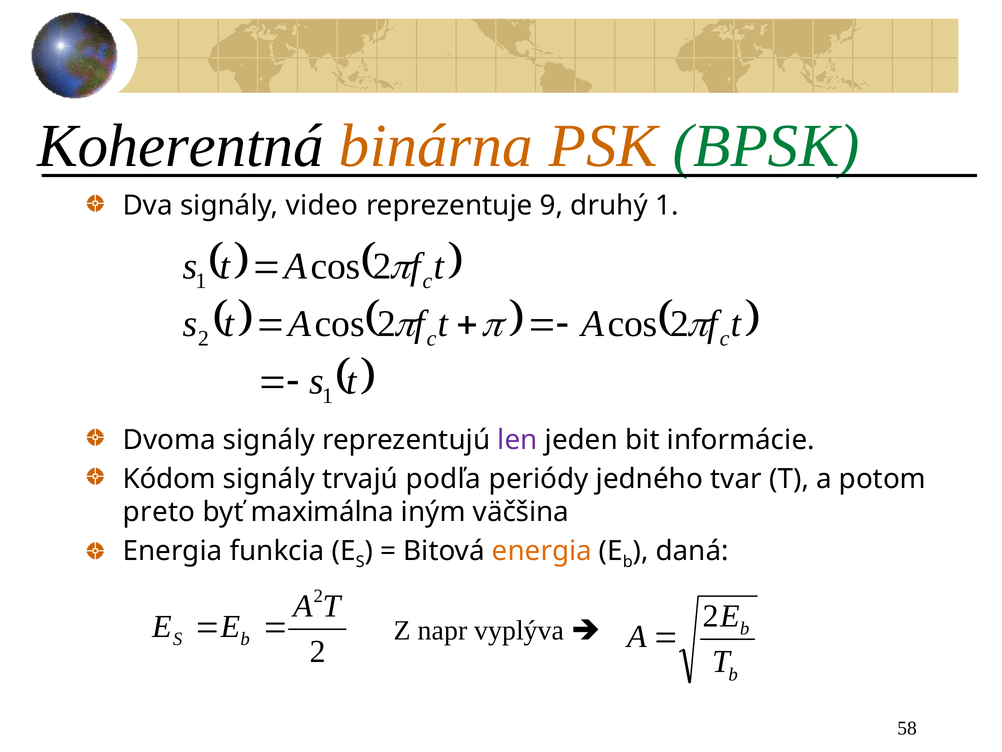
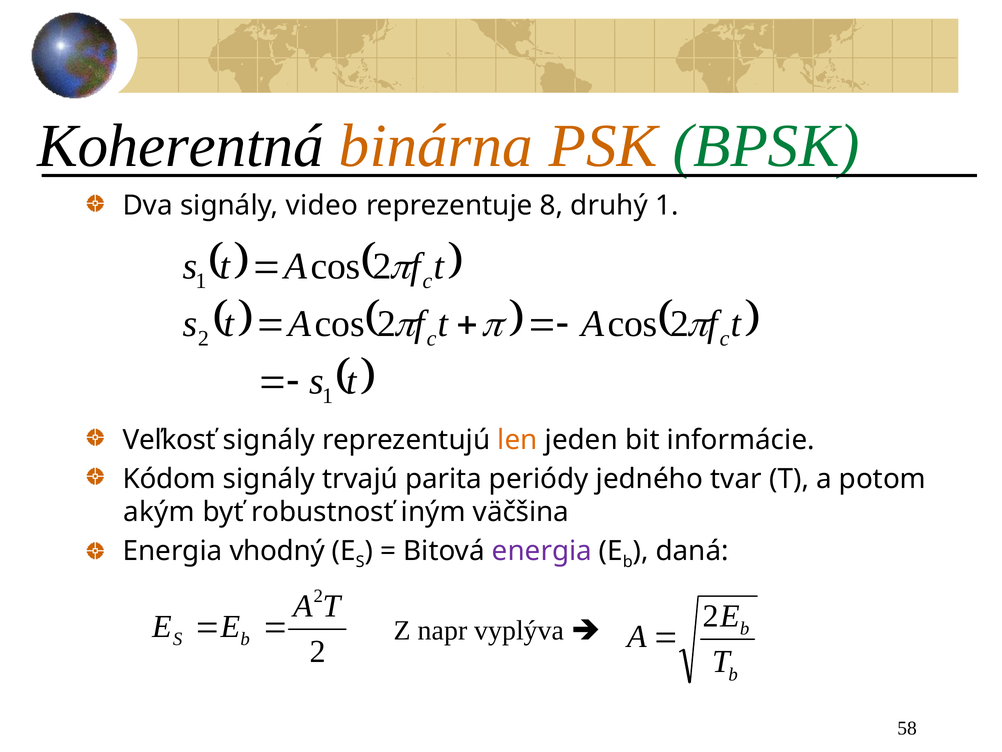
9: 9 -> 8 (551, 206)
Dvoma: Dvoma -> Veľkosť (169, 440)
len colour: purple -> orange (518, 440)
podľa: podľa -> parita (444, 479)
preto: preto -> akým (159, 512)
maximálna: maximálna -> robustnosť (322, 512)
funkcia: funkcia -> vhodný (277, 551)
energia colour: orange -> purple (542, 551)
